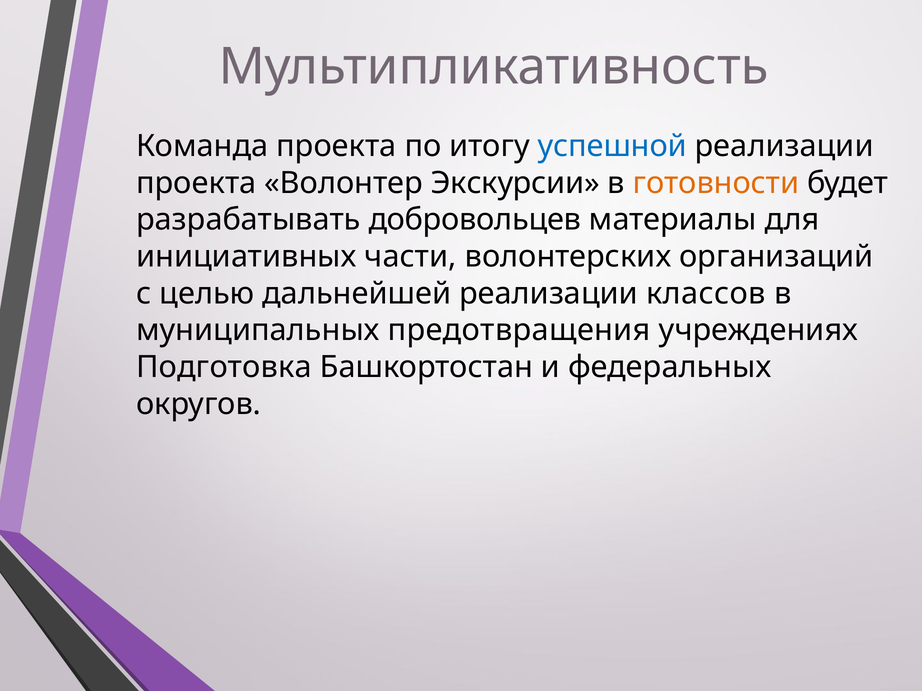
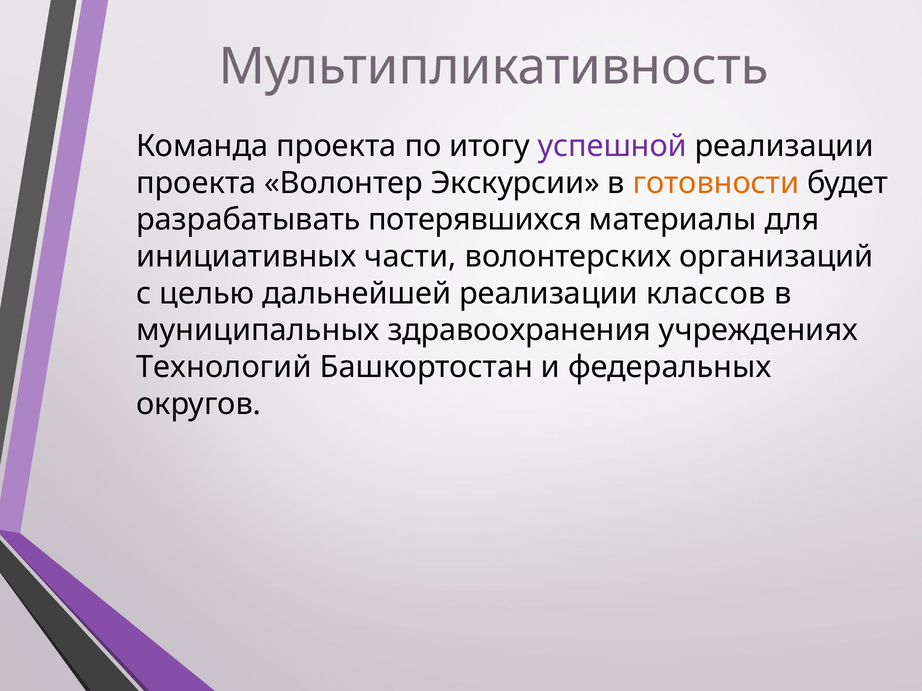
успешной colour: blue -> purple (612, 146)
добровольцев: добровольцев -> потерявшихся (475, 220)
предотвращения: предотвращения -> здравоохранения (519, 331)
Подготовка: Подготовка -> Технологий (224, 367)
